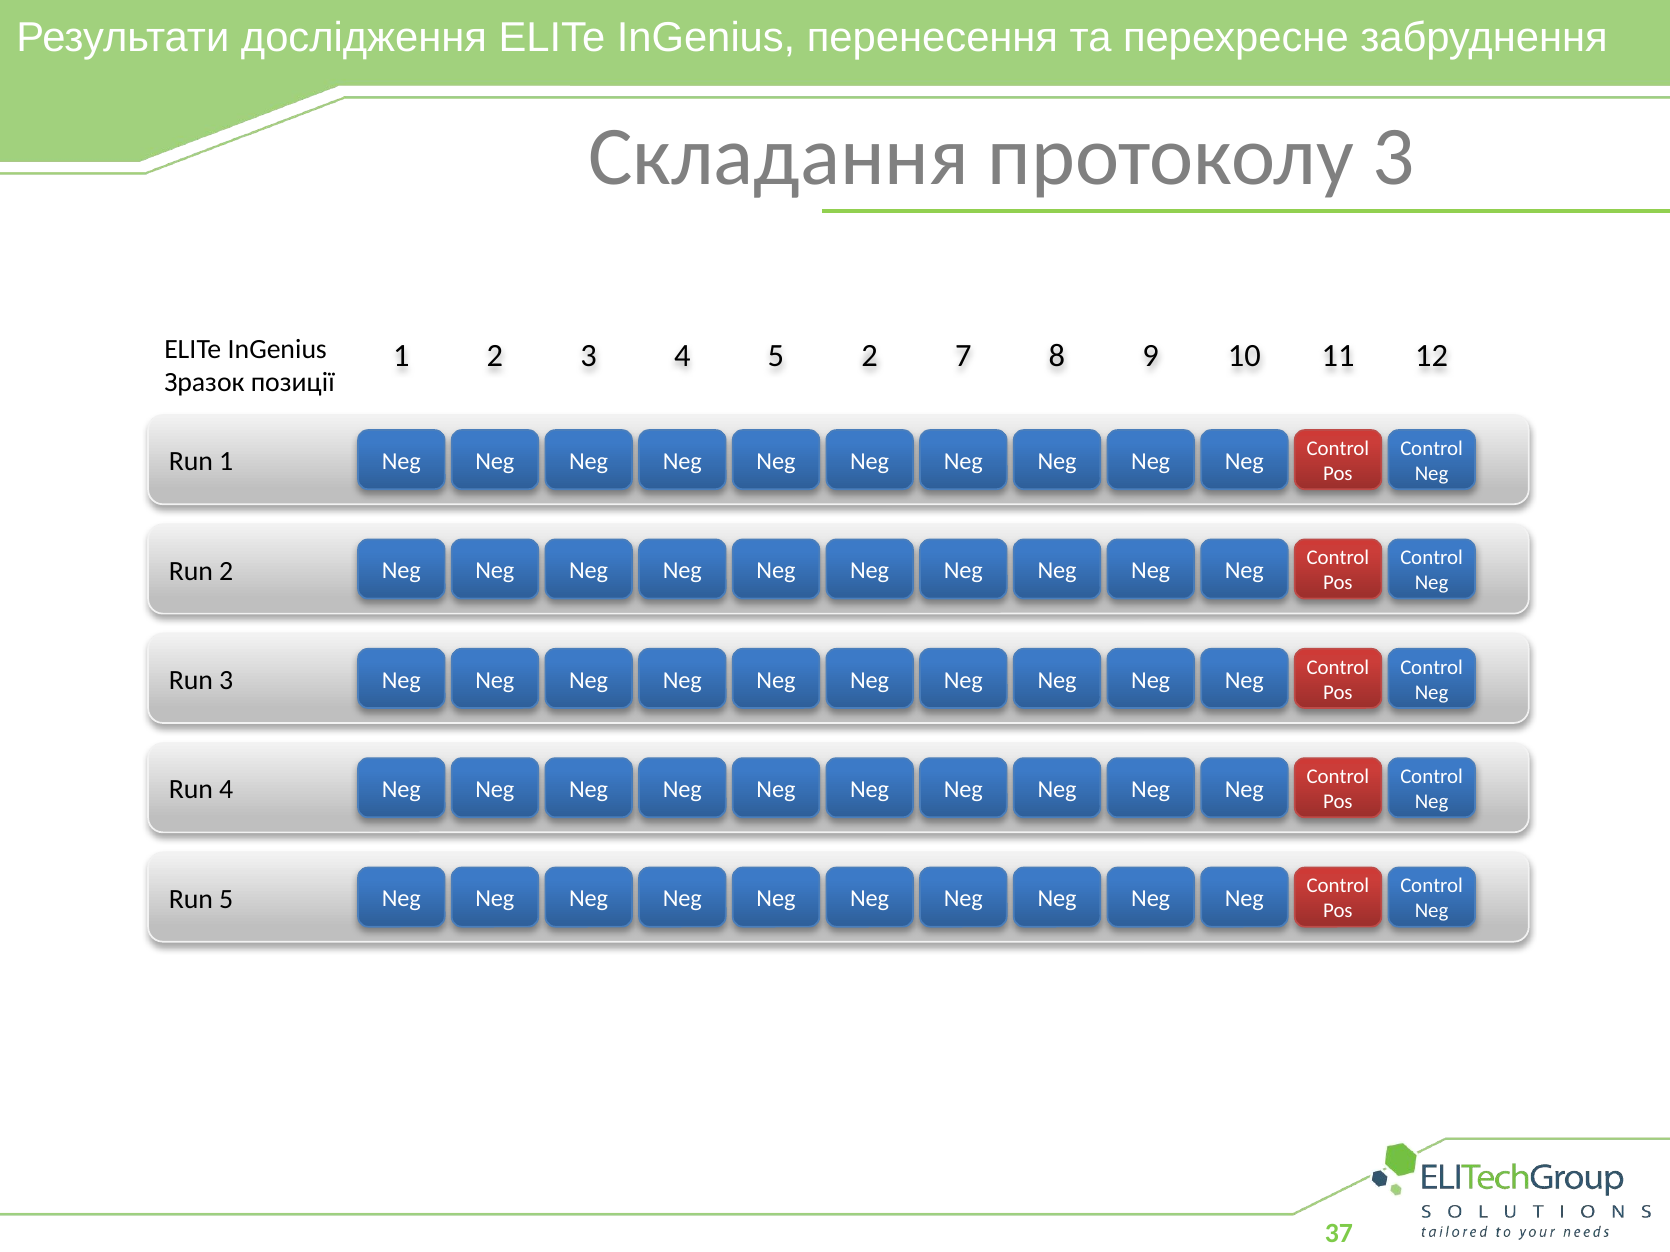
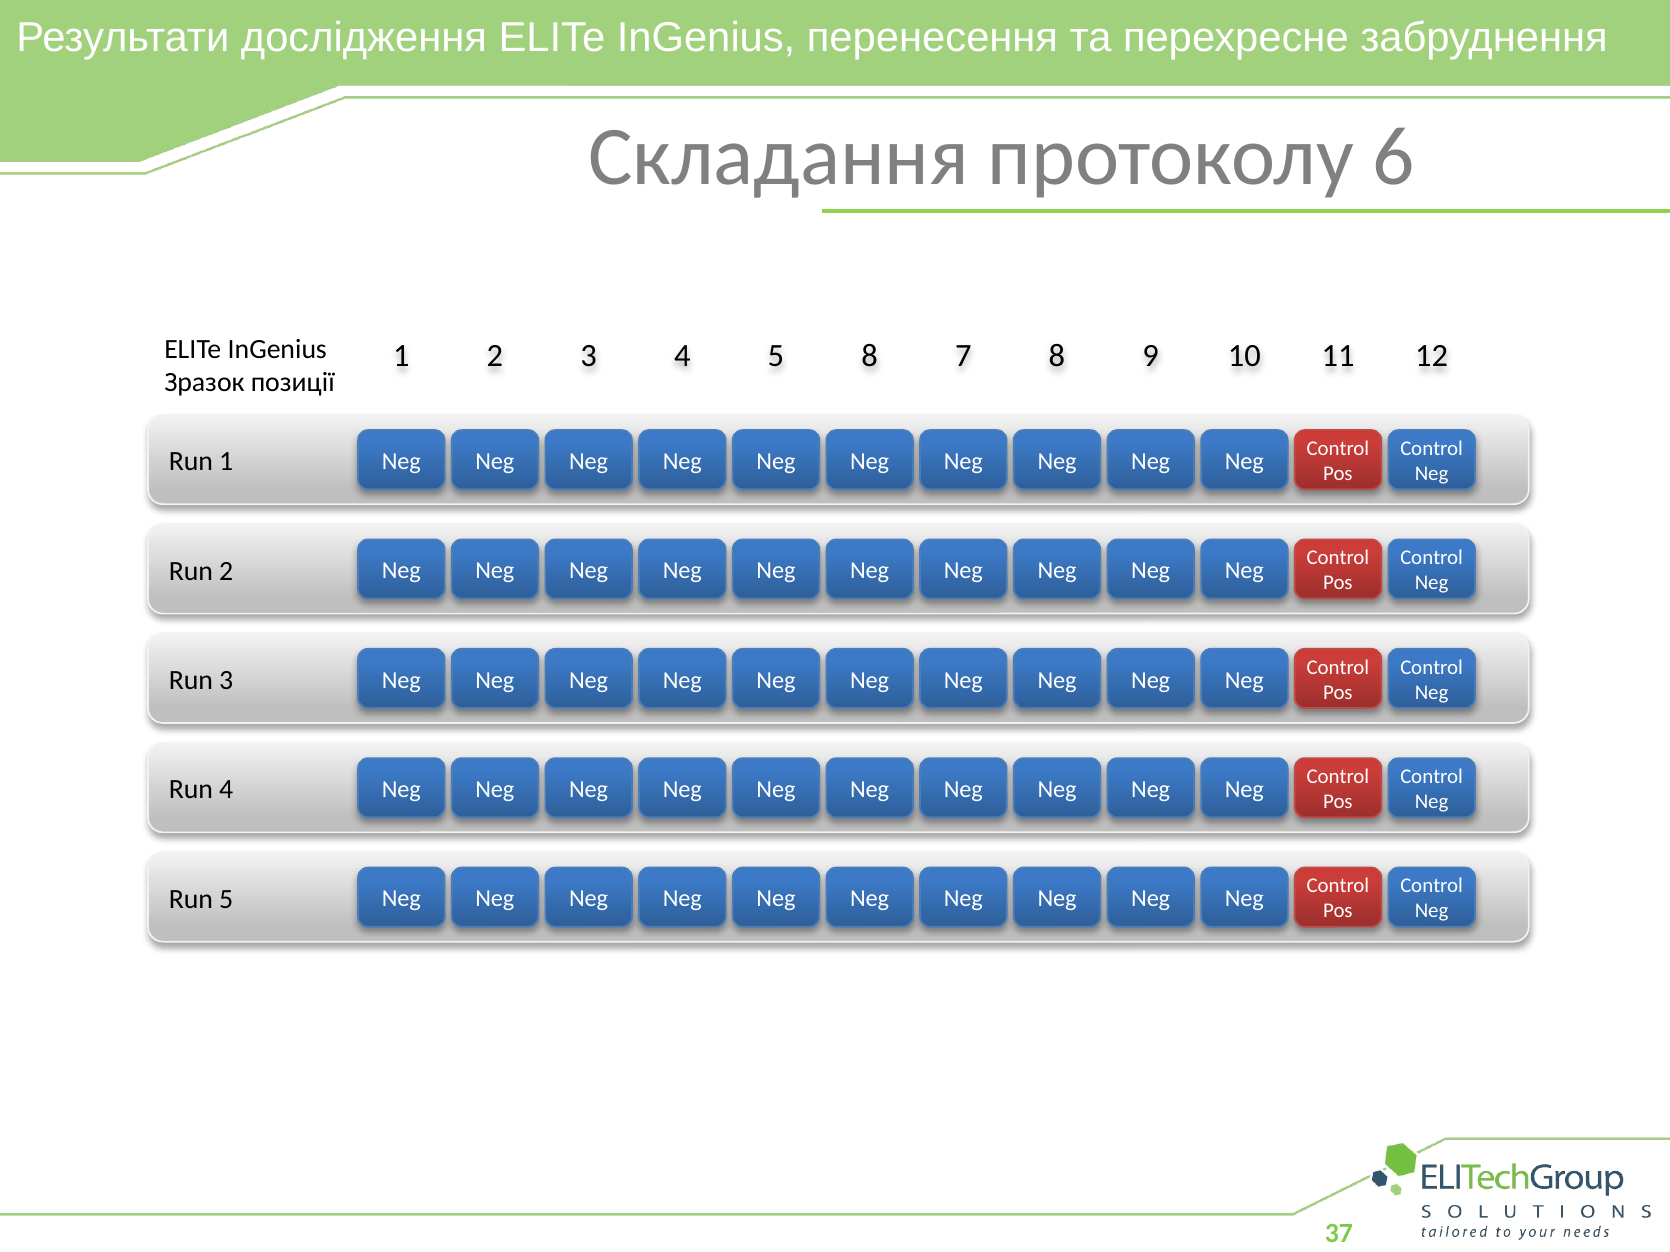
протоколу 3: 3 -> 6 (1394, 157)
5 2: 2 -> 8 (870, 355)
